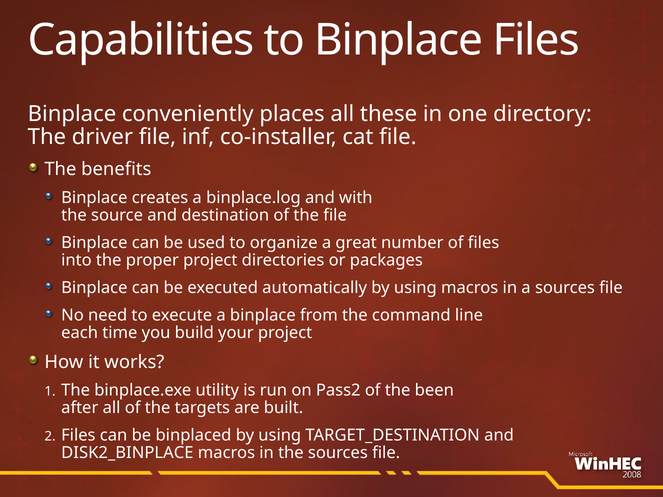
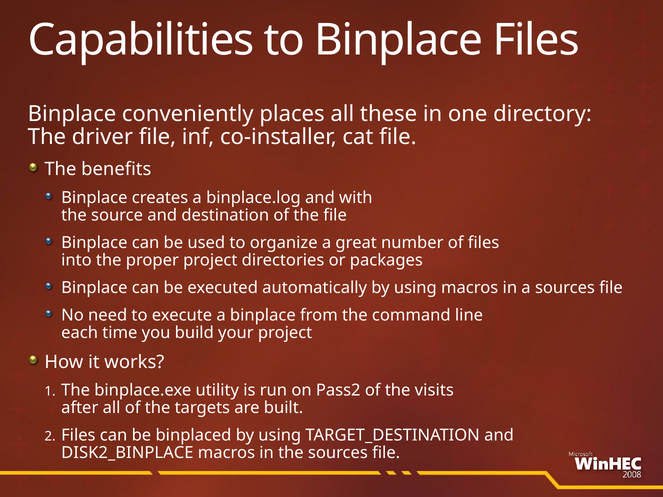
been: been -> visits (434, 391)
